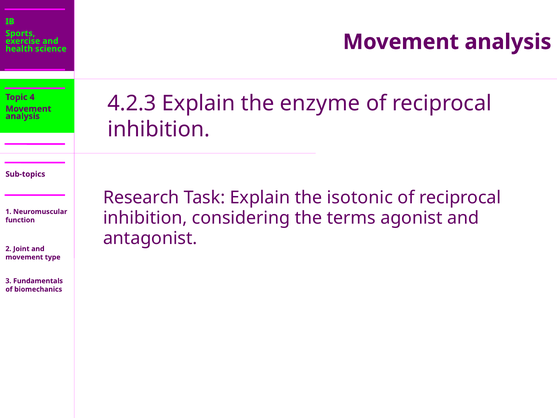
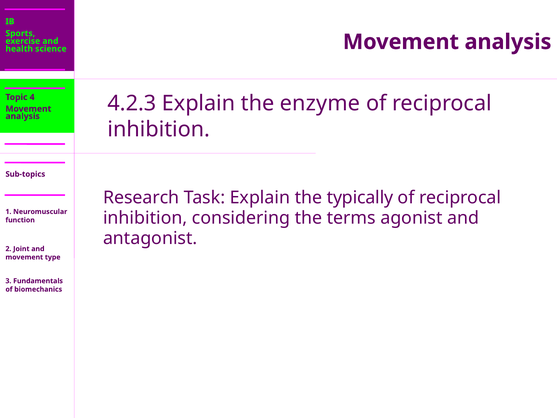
isotonic: isotonic -> typically (360, 198)
